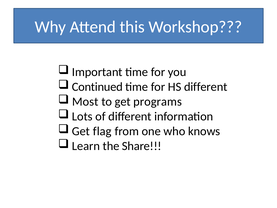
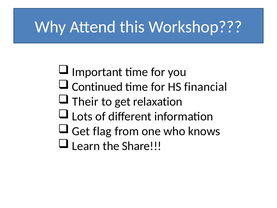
HS different: different -> financial (206, 87)
Most: Most -> Their (85, 101)
programs: programs -> relaxation (158, 101)
